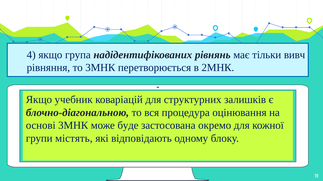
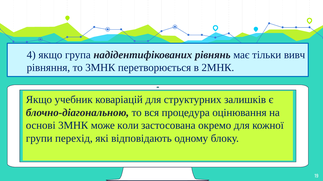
буде: буде -> коли (128, 126)
містять: містять -> перехід (74, 139)
